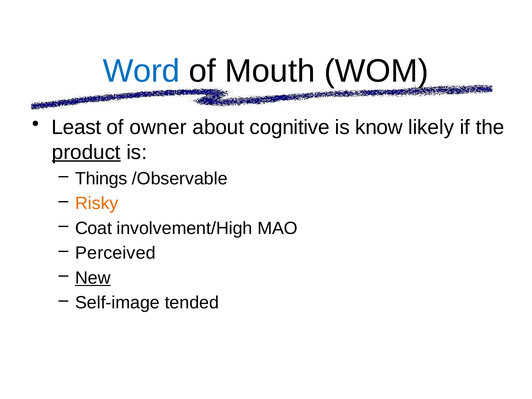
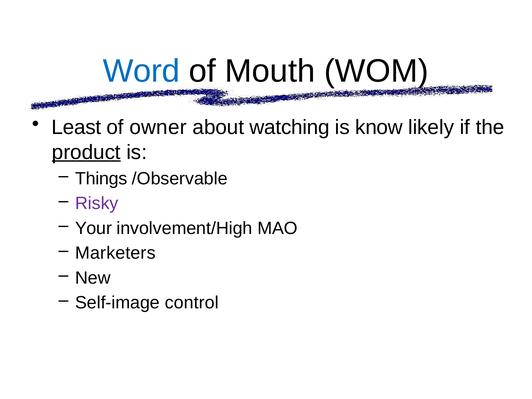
cognitive: cognitive -> watching (290, 127)
Risky colour: orange -> purple (97, 203)
Coat: Coat -> Your (93, 228)
Perceived: Perceived -> Marketers (115, 253)
New underline: present -> none (93, 278)
tended: tended -> control (192, 303)
